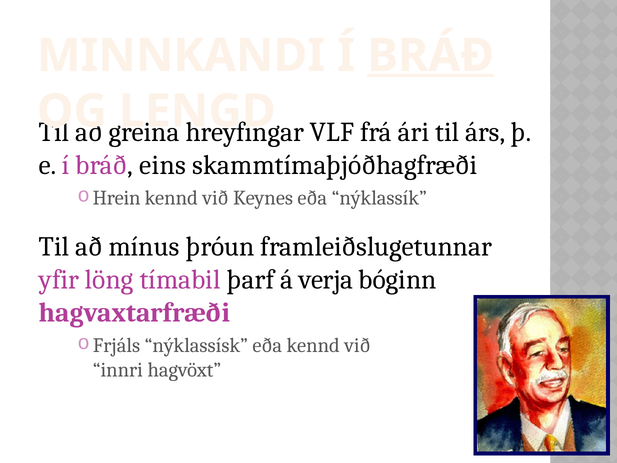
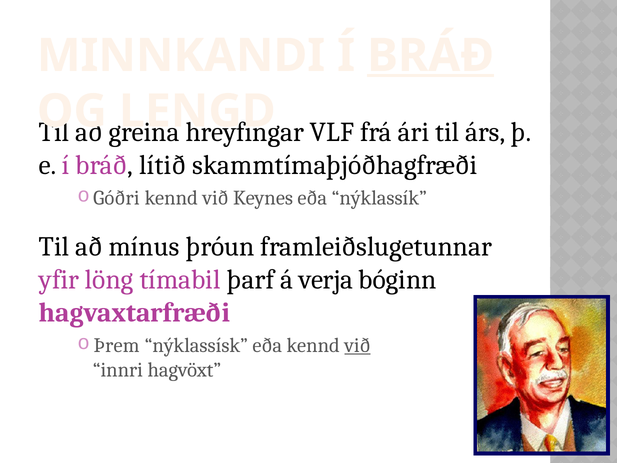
eins: eins -> lítið (163, 165)
Hrein: Hrein -> Góðri (116, 198)
Frjáls: Frjáls -> Þrem (116, 345)
við underline: none -> present (357, 345)
